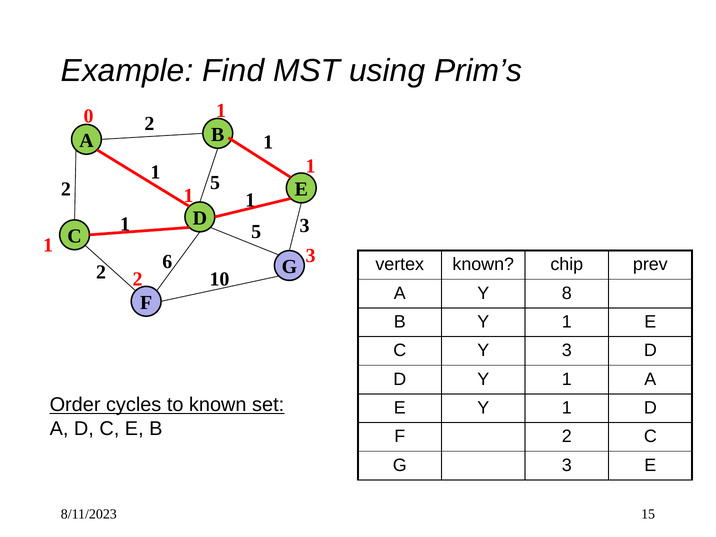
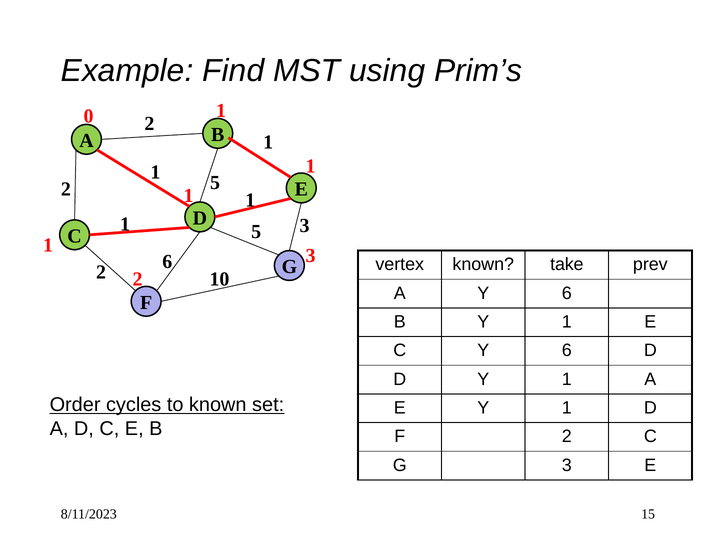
chip: chip -> take (567, 265)
A Y 8: 8 -> 6 (567, 293)
C Y 3: 3 -> 6 (567, 351)
